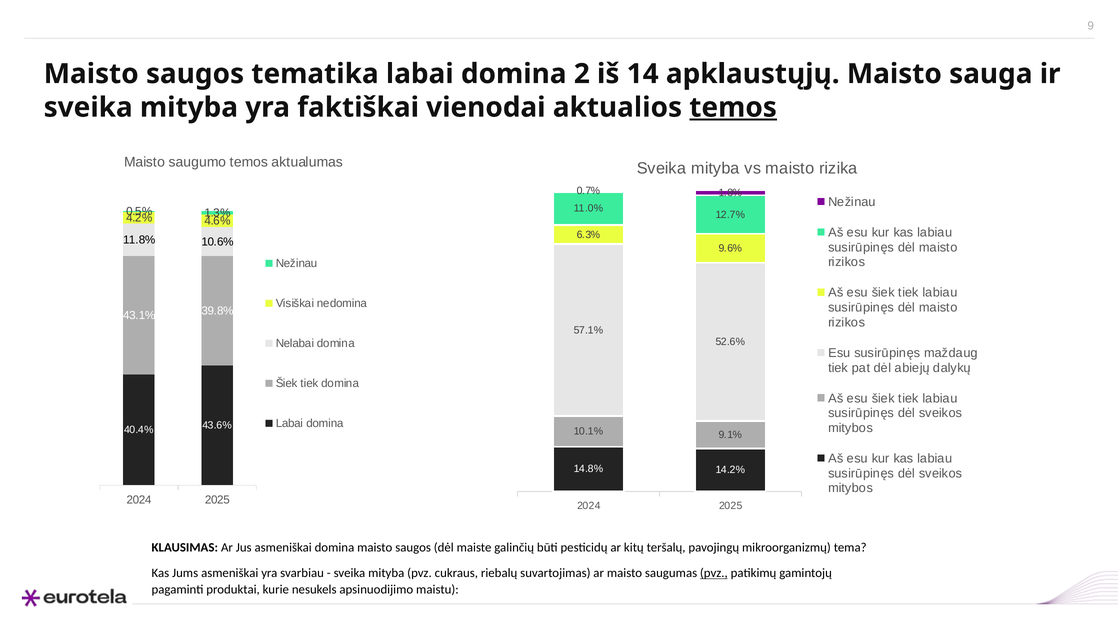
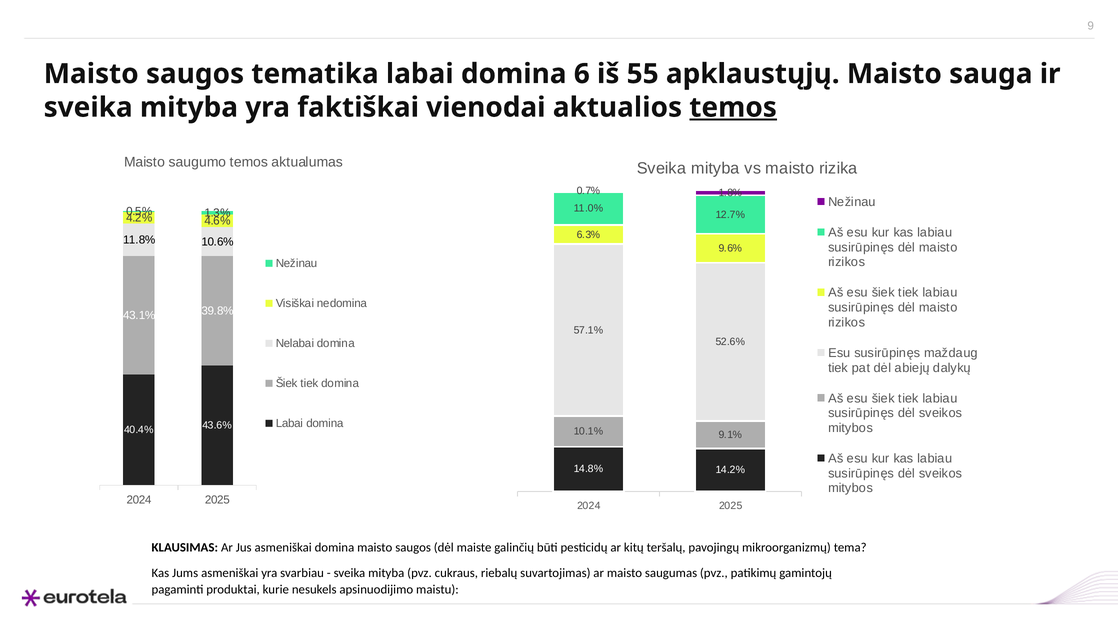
2: 2 -> 6 (582, 74)
14: 14 -> 55 (643, 74)
pvz underline: present -> none (714, 573)
